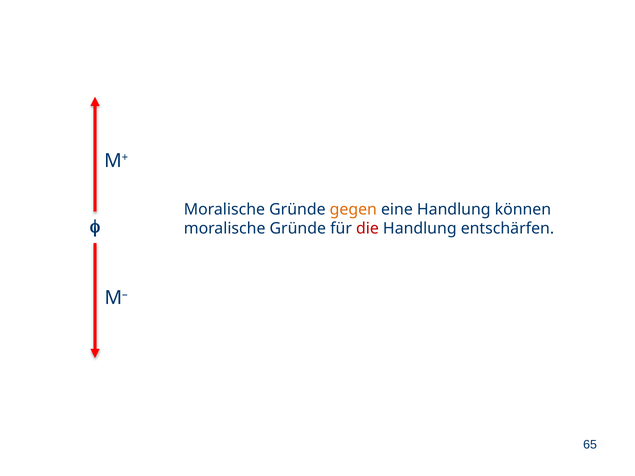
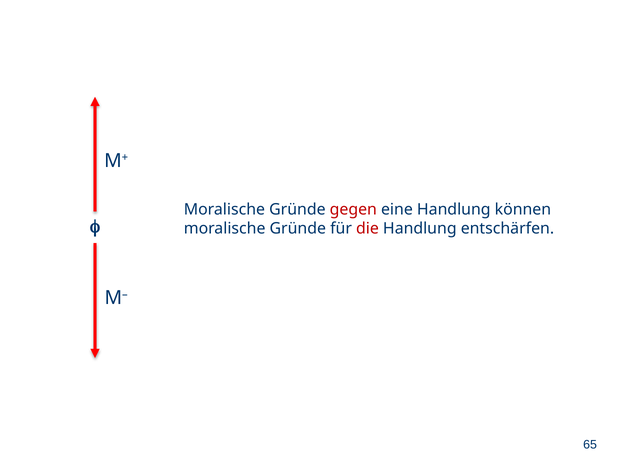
gegen colour: orange -> red (353, 209)
